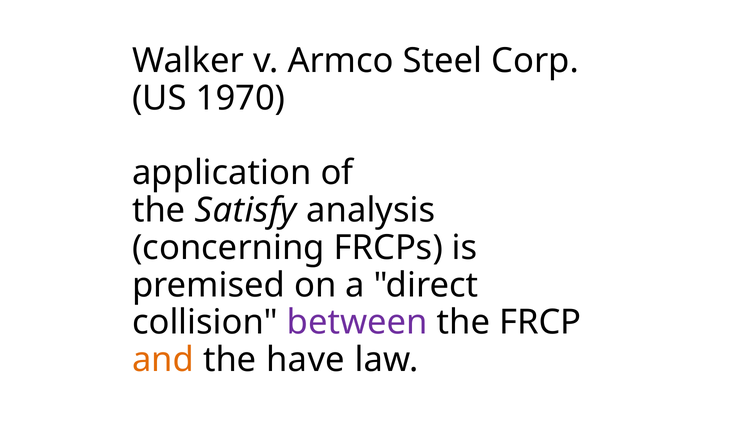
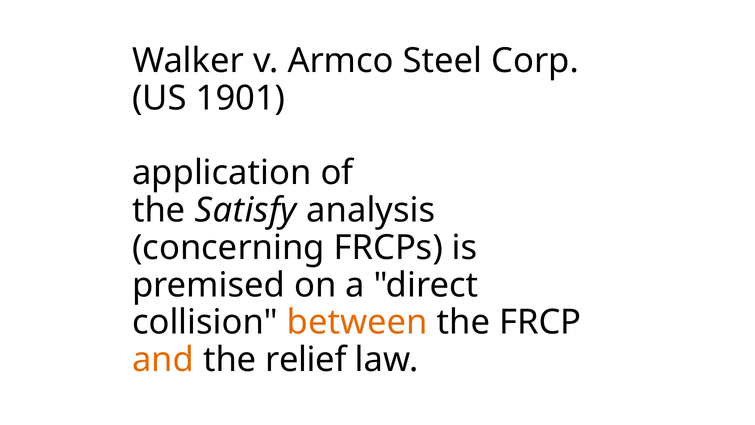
1970: 1970 -> 1901 (240, 98)
between colour: purple -> orange (357, 322)
have: have -> relief (306, 360)
